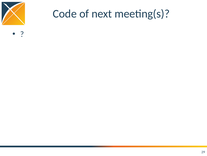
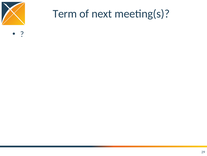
Code: Code -> Term (65, 14)
